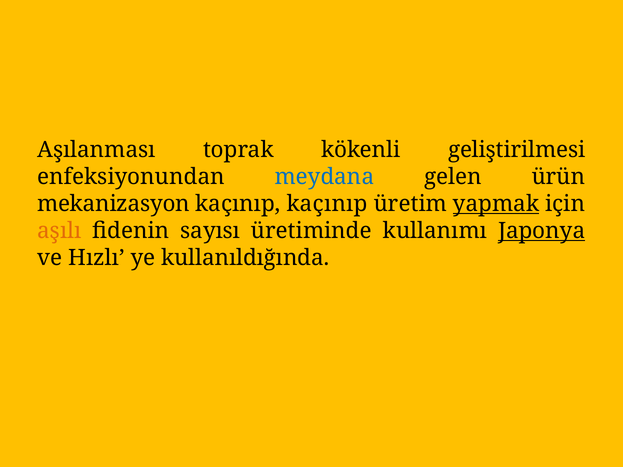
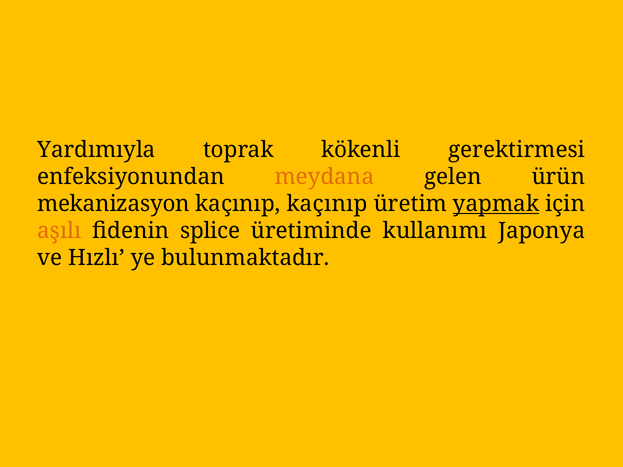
Aşılanması: Aşılanması -> Yardımıyla (96, 150)
geliştirilmesi: geliştirilmesi -> gerektirmesi (517, 150)
meydana colour: blue -> orange (324, 177)
sayısı: sayısı -> splice (210, 231)
Japonya underline: present -> none (542, 231)
kullanıldığında: kullanıldığında -> bulunmaktadır (245, 258)
